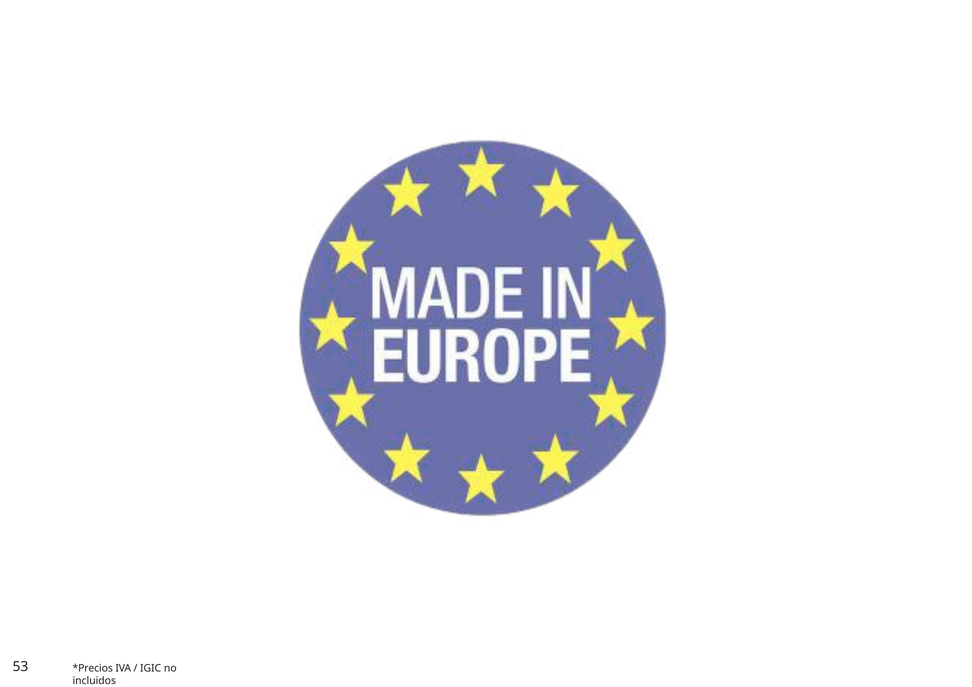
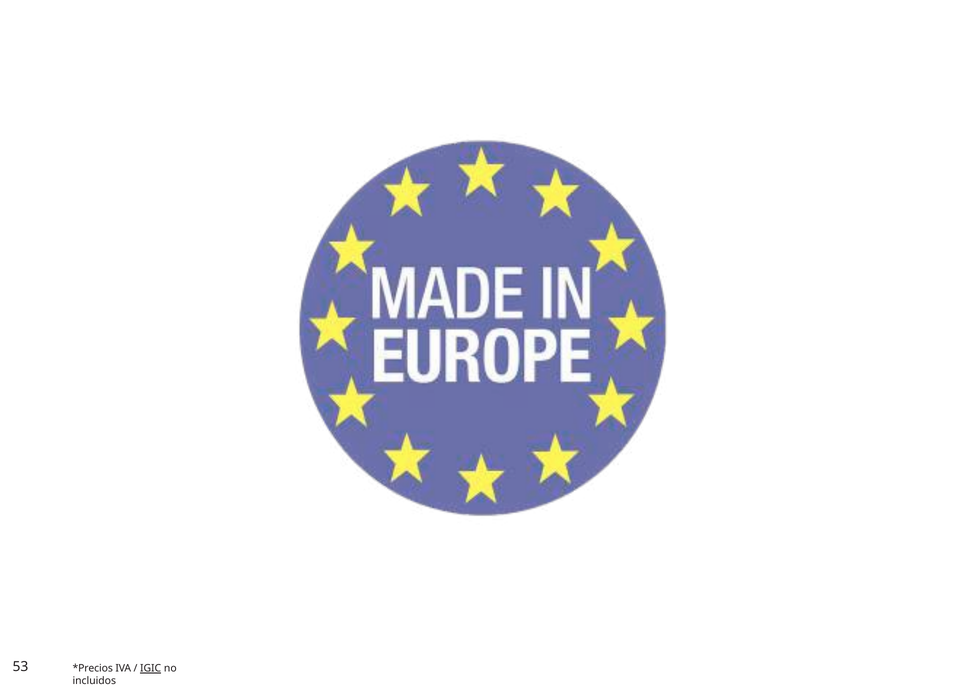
IGIC underline: none -> present (151, 669)
